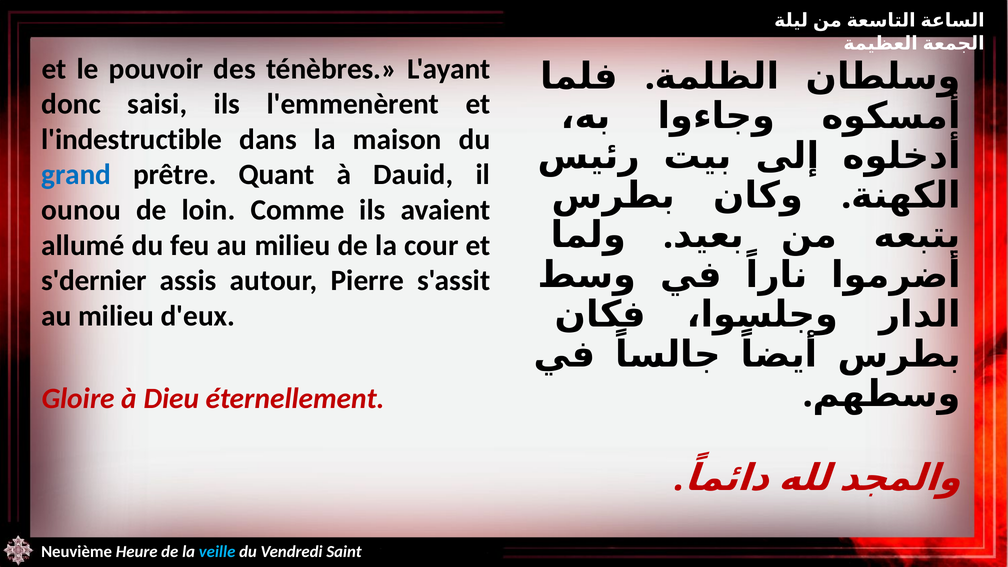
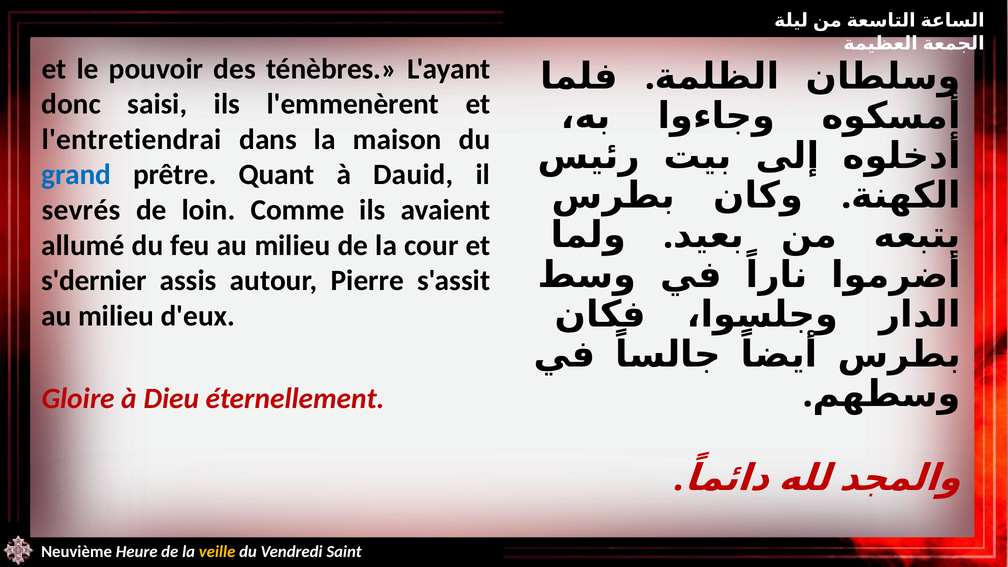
l'indestructible: l'indestructible -> l'entretiendrai (132, 139)
ounou: ounou -> sevrés (81, 210)
veille colour: light blue -> yellow (217, 552)
